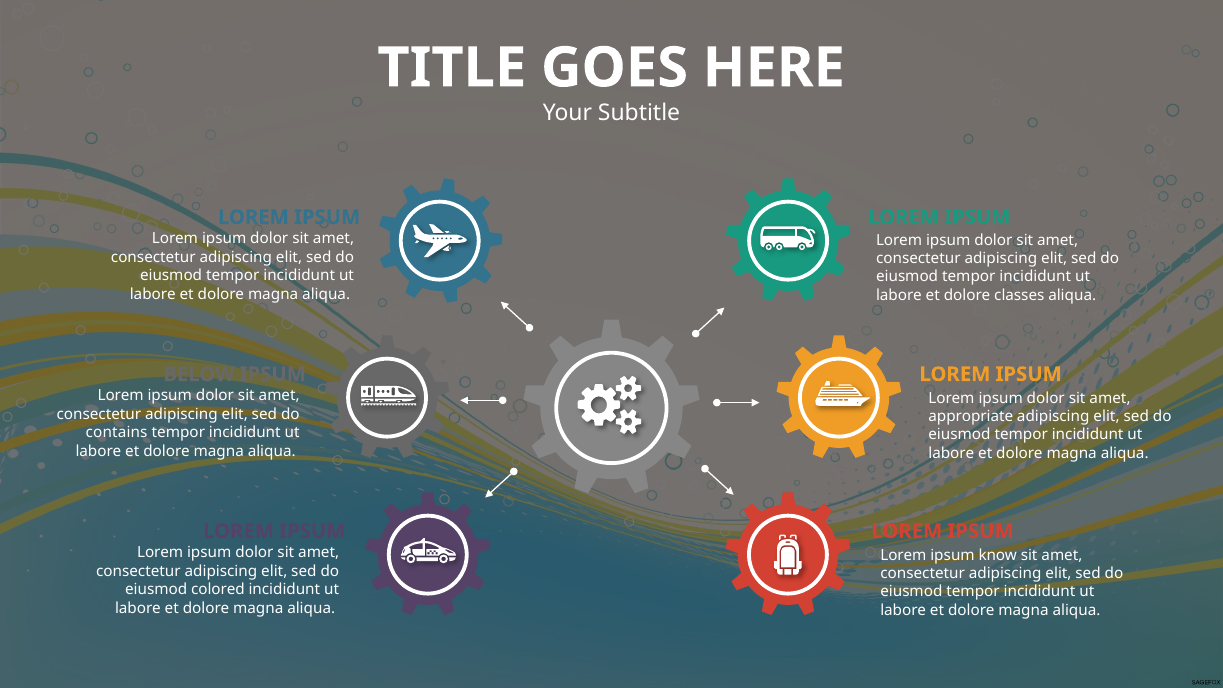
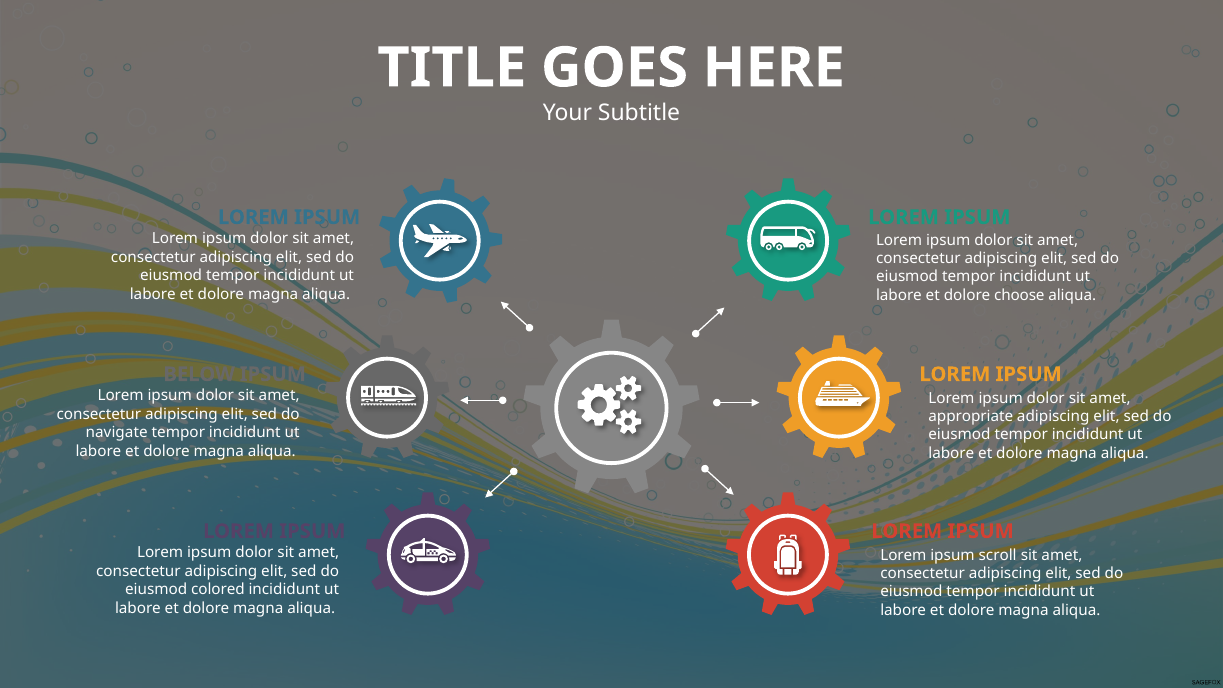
classes: classes -> choose (1019, 295)
contains: contains -> navigate (117, 433)
know: know -> scroll (998, 555)
